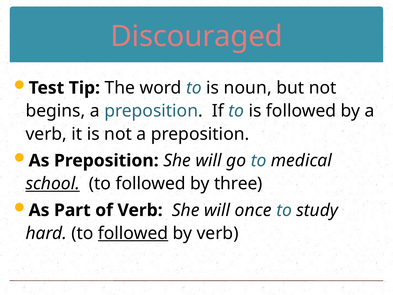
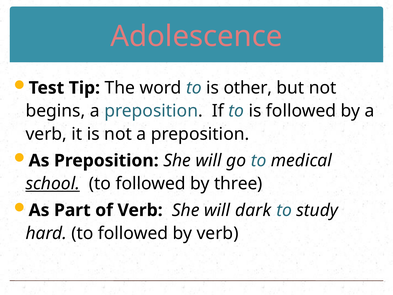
Discouraged: Discouraged -> Adolescence (197, 36)
noun: noun -> other (248, 88)
once: once -> dark (253, 210)
followed underline: present -> none (133, 233)
